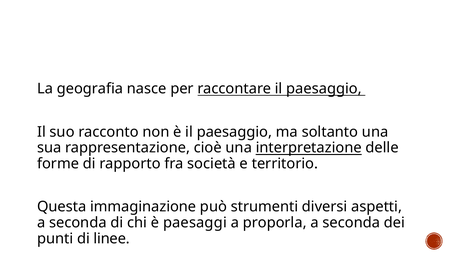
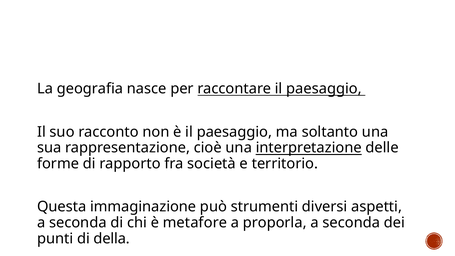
paesaggi: paesaggi -> metafore (195, 223)
linee: linee -> della (112, 238)
